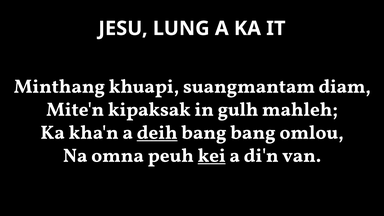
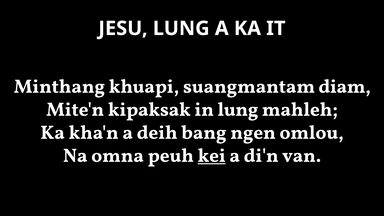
in gulh: gulh -> lung (238, 109)
deih underline: present -> none (157, 132)
bang bang: bang -> ngen (253, 132)
